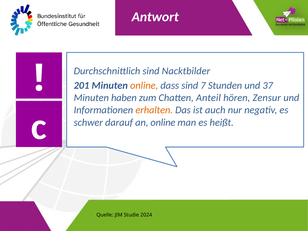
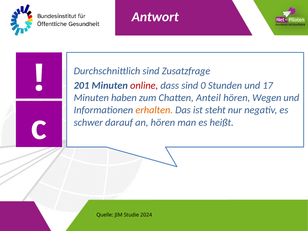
Nacktbilder: Nacktbilder -> Zusatzfrage (186, 71)
online colour: orange -> red (144, 85)
7: 7 -> 0 (203, 85)
37: 37 -> 17 (268, 85)
Zensur: Zensur -> Wegen (267, 98)
auch: auch -> steht (215, 110)
an online: online -> hören (163, 122)
